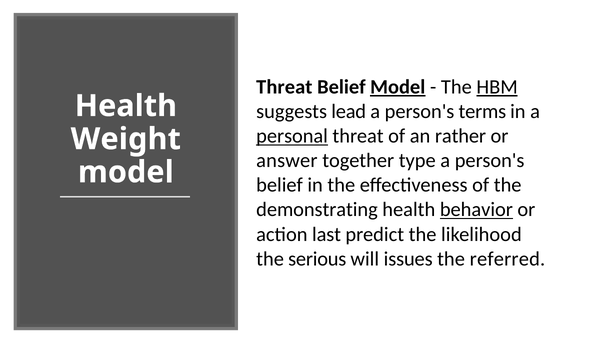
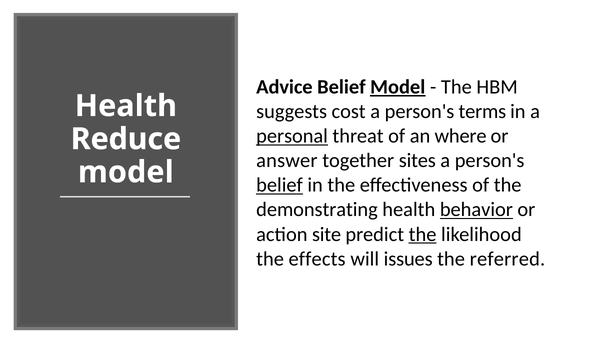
Threat: Threat -> Advice (284, 87)
HBM underline: present -> none (497, 87)
lead: lead -> cost (349, 112)
rather: rather -> where (461, 136)
Weight: Weight -> Reduce (126, 139)
type: type -> sites (417, 161)
belief underline: none -> present (280, 185)
last: last -> site (327, 234)
the underline: none -> present (423, 234)
serious: serious -> effects (317, 259)
